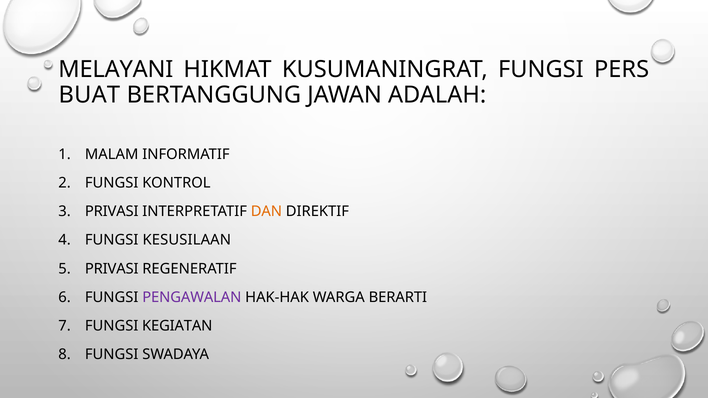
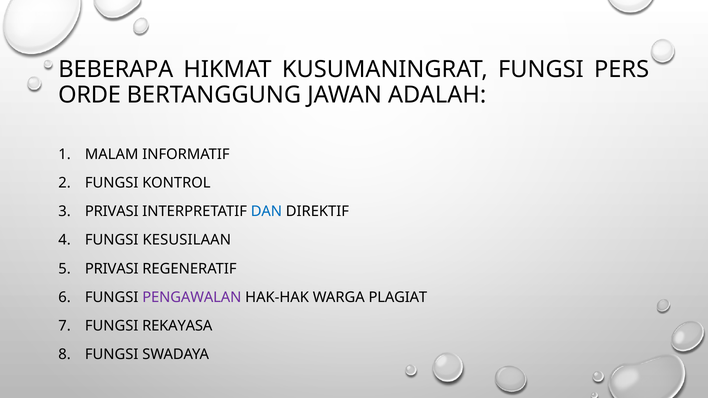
MELAYANI: MELAYANI -> BEBERAPA (116, 69)
BUAT: BUAT -> ORDE (90, 95)
DAN colour: orange -> blue (266, 212)
BERARTI: BERARTI -> PLAGIAT (398, 298)
KEGIATAN: KEGIATAN -> REKAYASA (177, 326)
